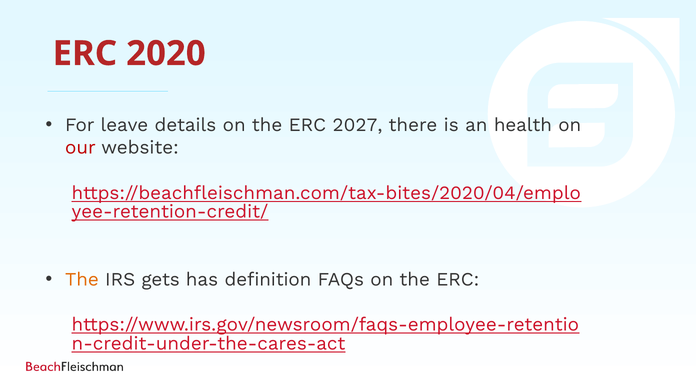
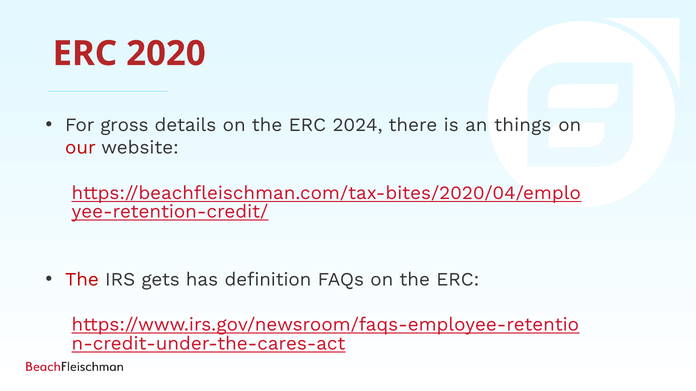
leave: leave -> gross (124, 125)
2027: 2027 -> 2024 (358, 125)
health: health -> things (523, 125)
The colour: orange -> red (82, 280)
